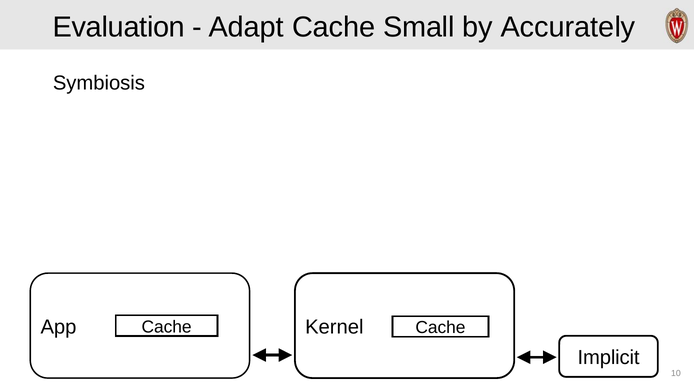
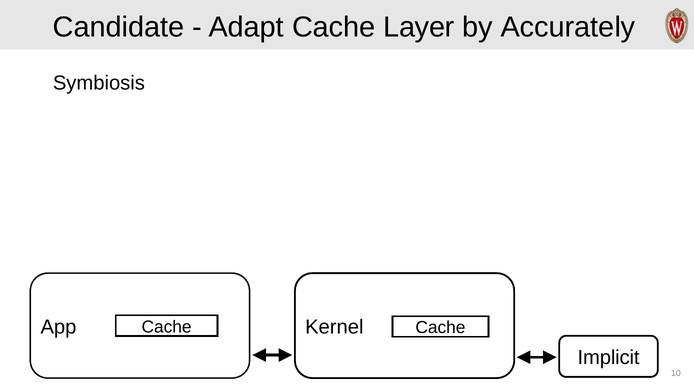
Evaluation: Evaluation -> Candidate (119, 27)
Small: Small -> Layer (419, 27)
